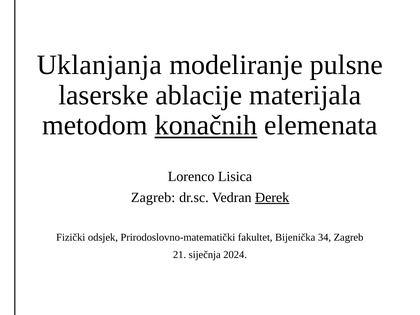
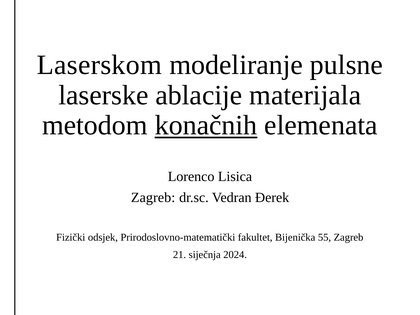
Uklanjanja: Uklanjanja -> Laserskom (99, 65)
Đerek underline: present -> none (272, 197)
34: 34 -> 55 (325, 238)
